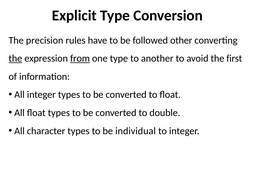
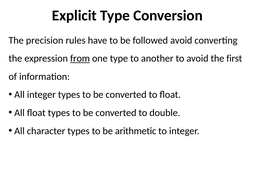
followed other: other -> avoid (181, 40)
the underline: present -> none (15, 58)
individual: individual -> arithmetic (136, 131)
